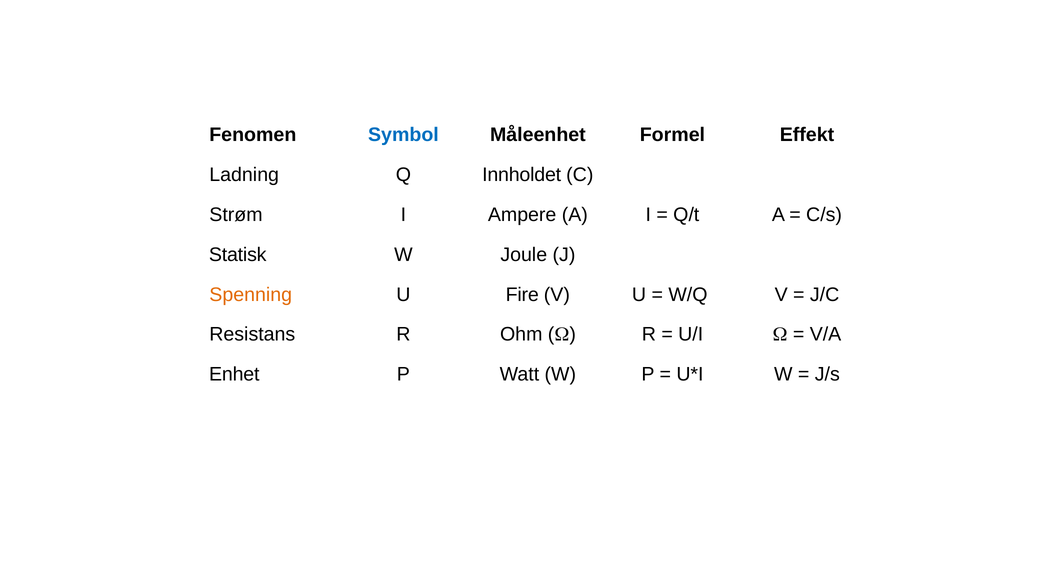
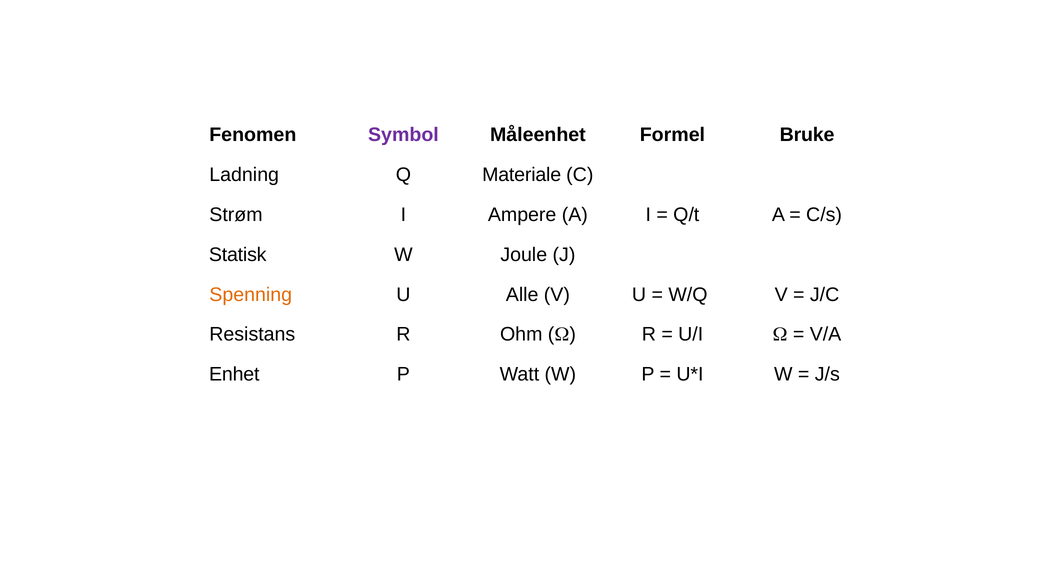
Symbol colour: blue -> purple (403, 135)
Effekt: Effekt -> Bruke (807, 135)
Innholdet: Innholdet -> Materiale (522, 175)
Fire: Fire -> Alle (522, 294)
